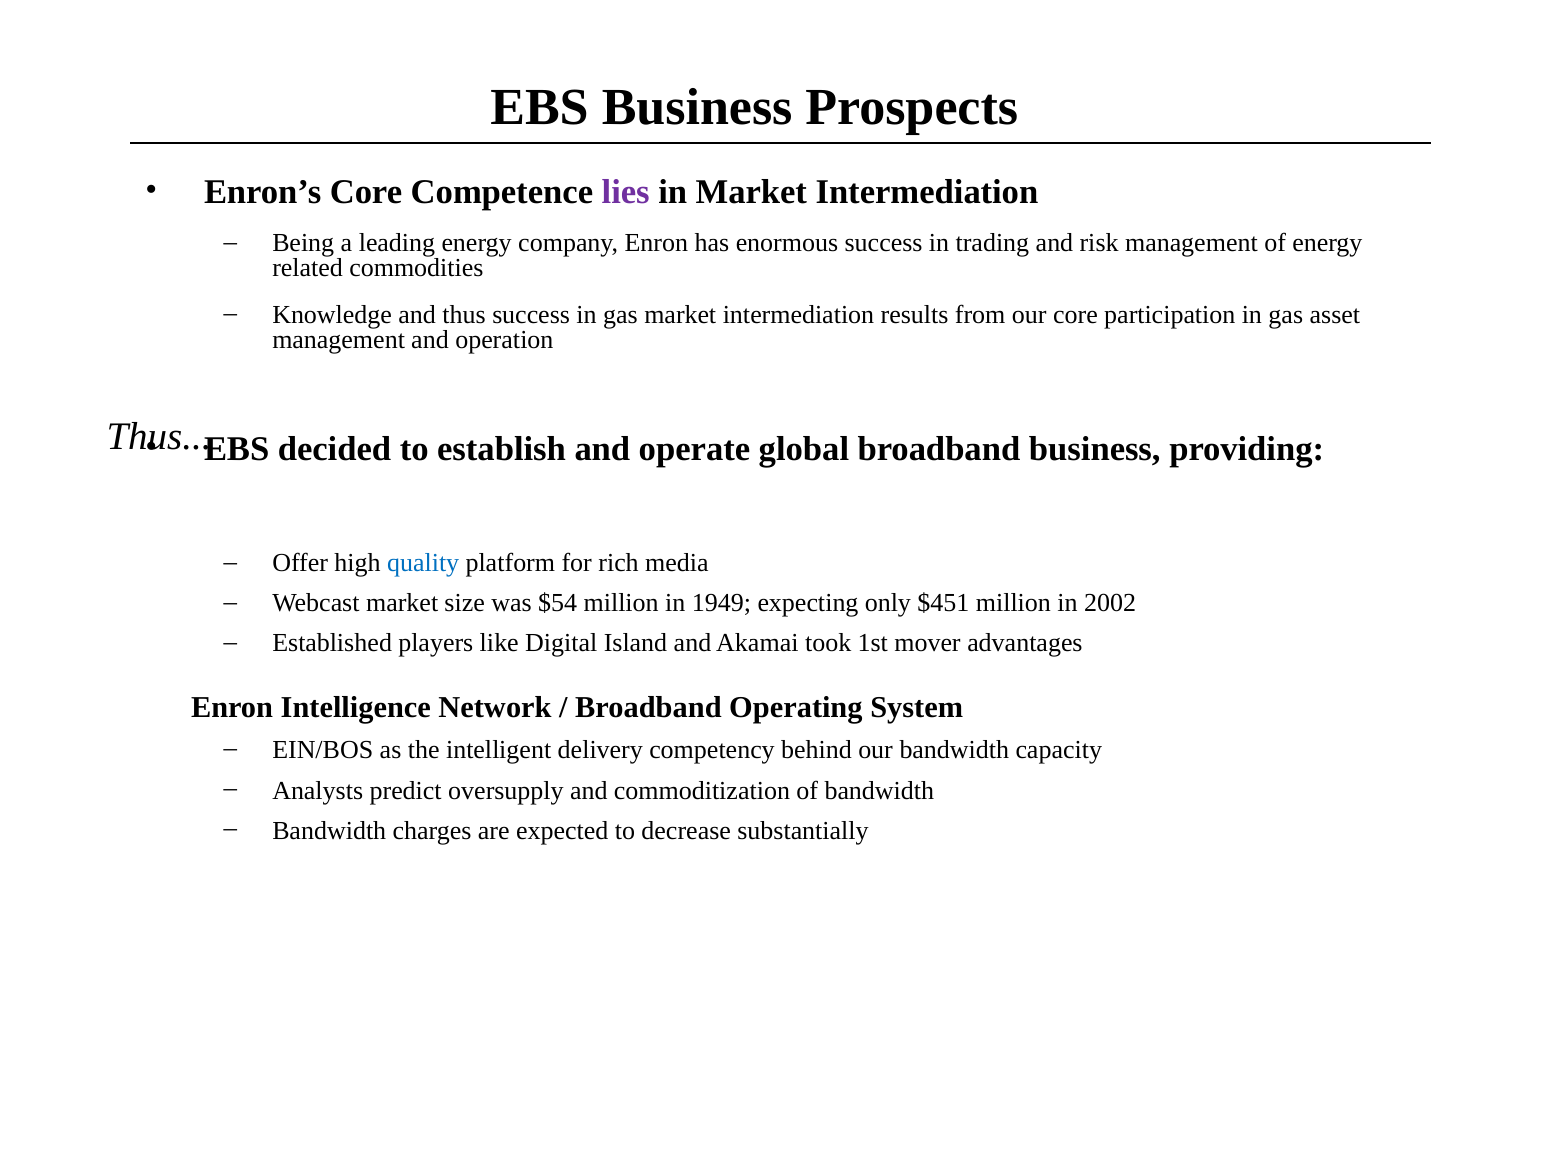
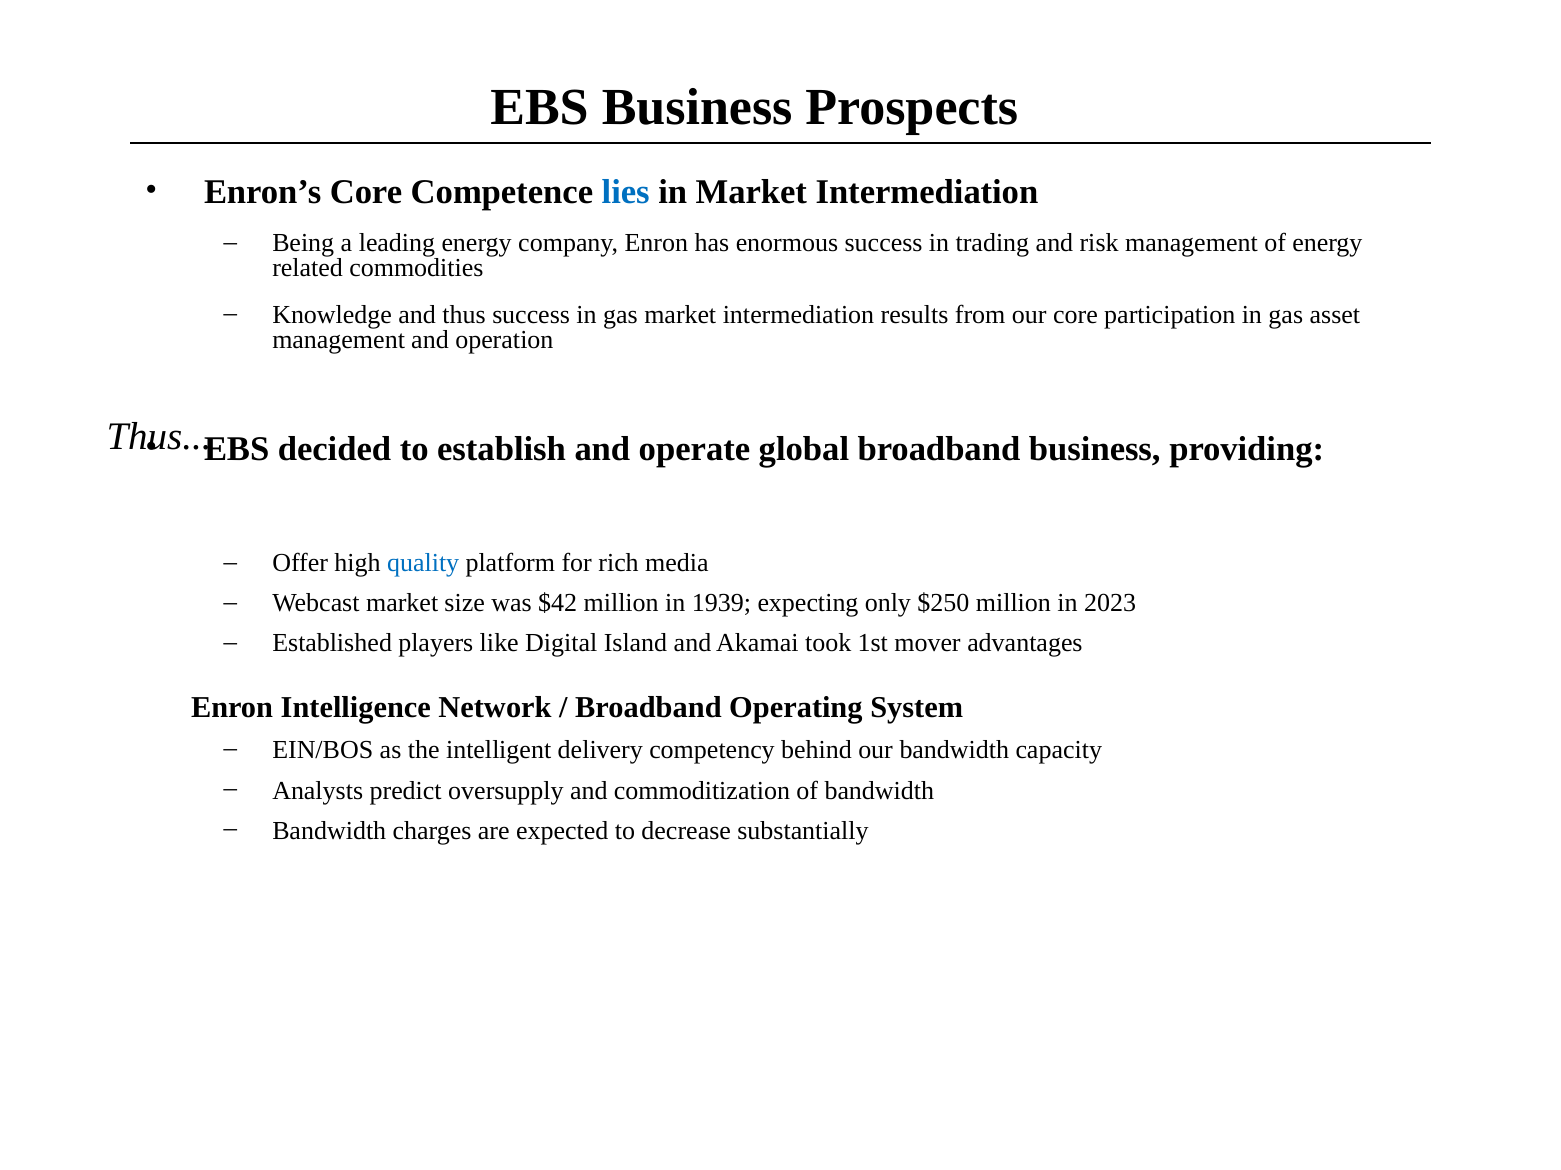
lies colour: purple -> blue (626, 192)
$54: $54 -> $42 (558, 604)
1949: 1949 -> 1939 (721, 604)
$451: $451 -> $250 (943, 604)
2002: 2002 -> 2023 (1110, 604)
